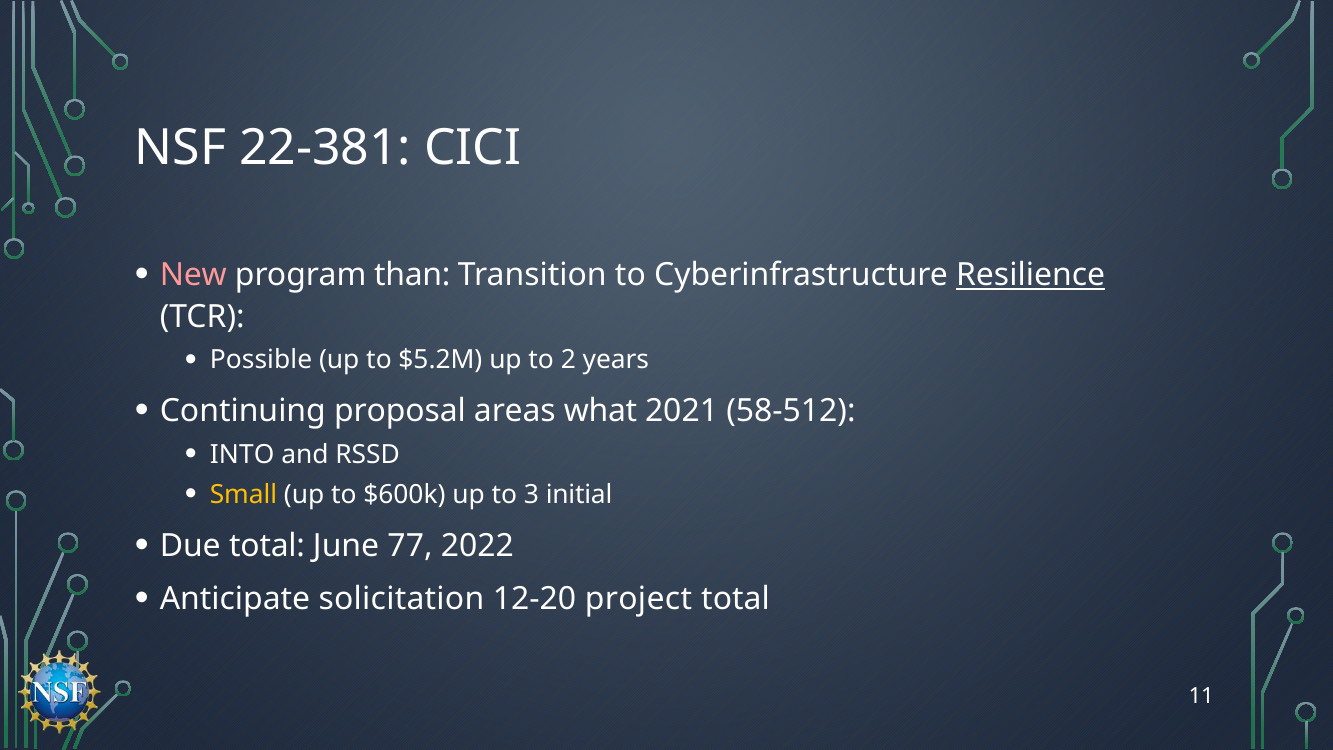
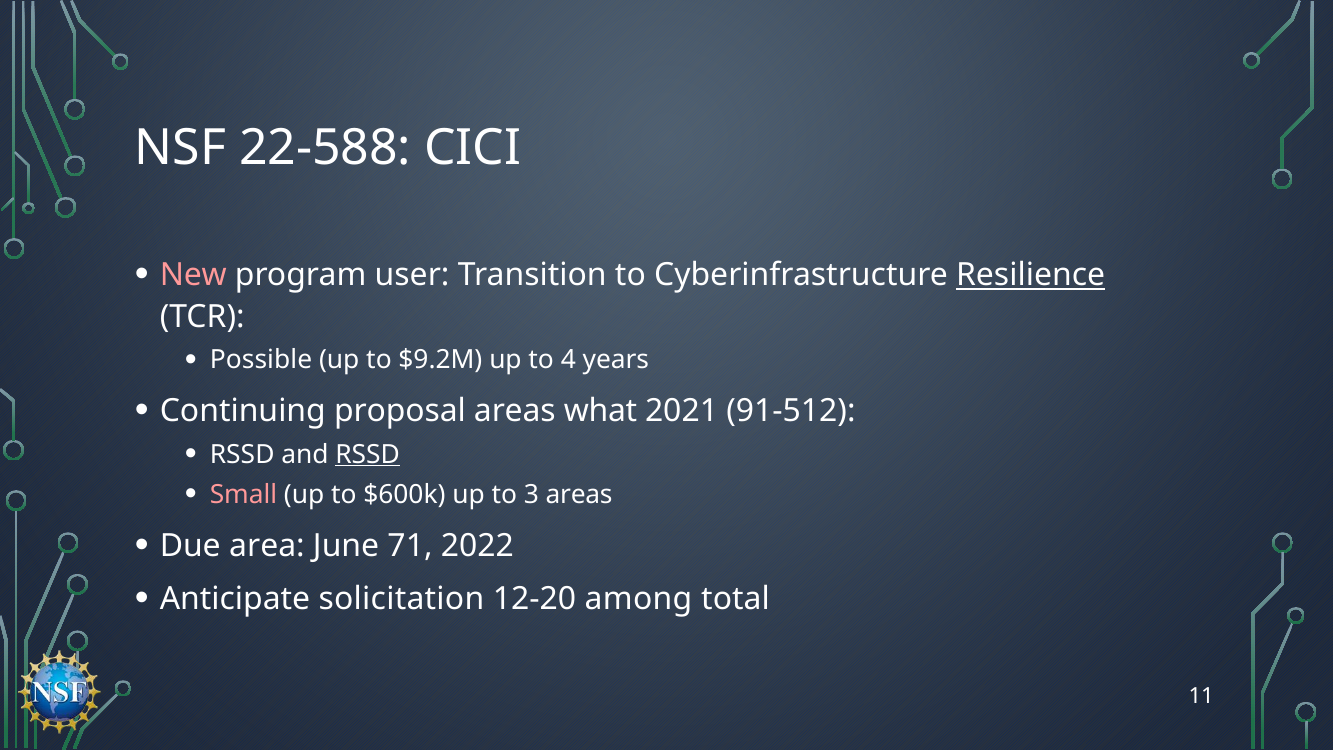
22-381: 22-381 -> 22-588 (325, 148)
than: than -> user (412, 275)
$5.2M: $5.2M -> $9.2M (440, 360)
2: 2 -> 4 (568, 360)
58-512: 58-512 -> 91-512 (791, 411)
INTO: INTO -> RSSD (242, 454)
RSSD underline: none -> present (368, 454)
Small colour: yellow -> pink (243, 495)
3 initial: initial -> areas (579, 495)
Due total: total -> area (267, 545)
77: 77 -> 71 (410, 545)
project: project -> among (638, 599)
